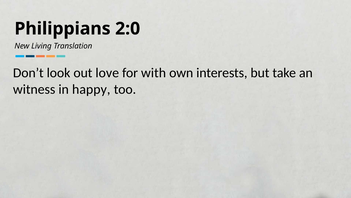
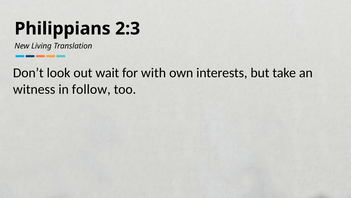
2:0: 2:0 -> 2:3 (128, 29)
love: love -> wait (107, 73)
happy: happy -> follow (91, 89)
